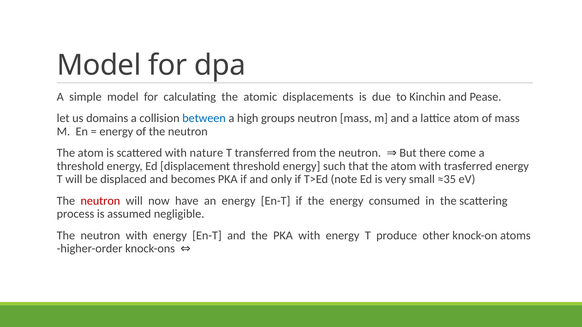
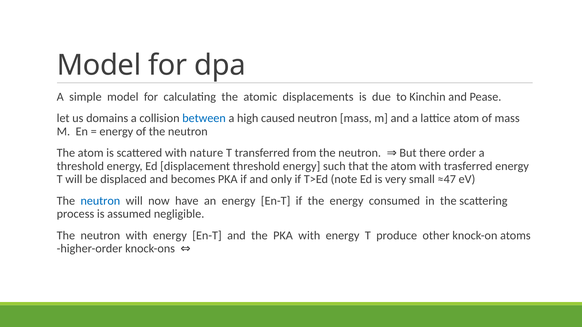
groups: groups -> caused (278, 118)
come: come -> order (462, 153)
≈35: ≈35 -> ≈47 (447, 179)
neutron colour: red -> blue (100, 201)
